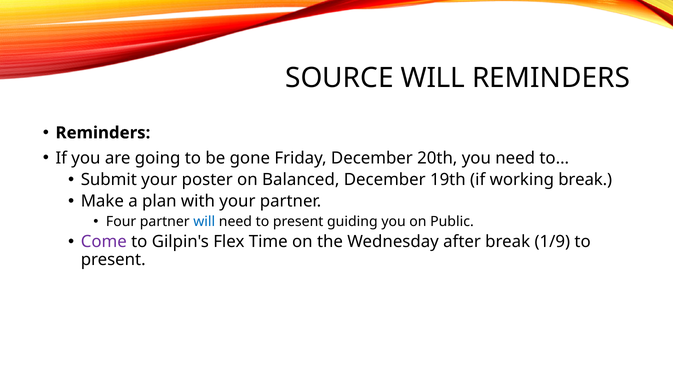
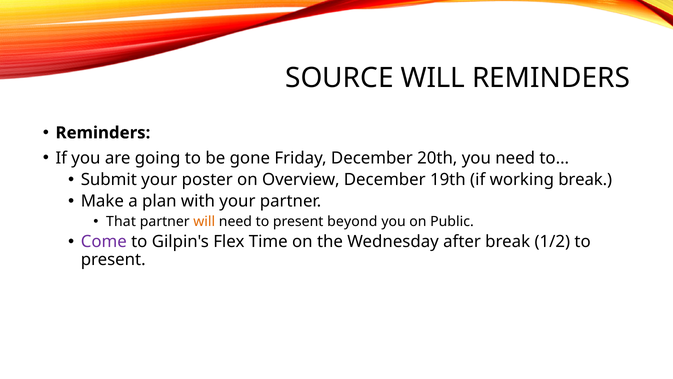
Balanced: Balanced -> Overview (301, 179)
Four: Four -> That (121, 221)
will colour: blue -> orange (204, 221)
guiding: guiding -> beyond (352, 221)
1/9: 1/9 -> 1/2 (552, 241)
